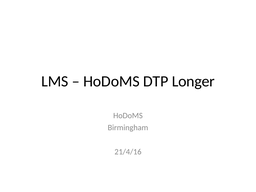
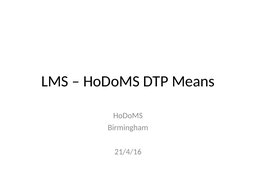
Longer: Longer -> Means (193, 81)
